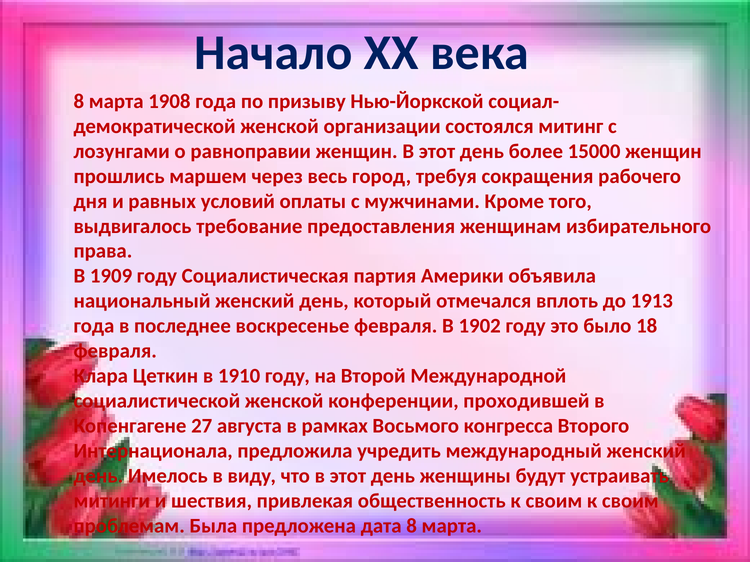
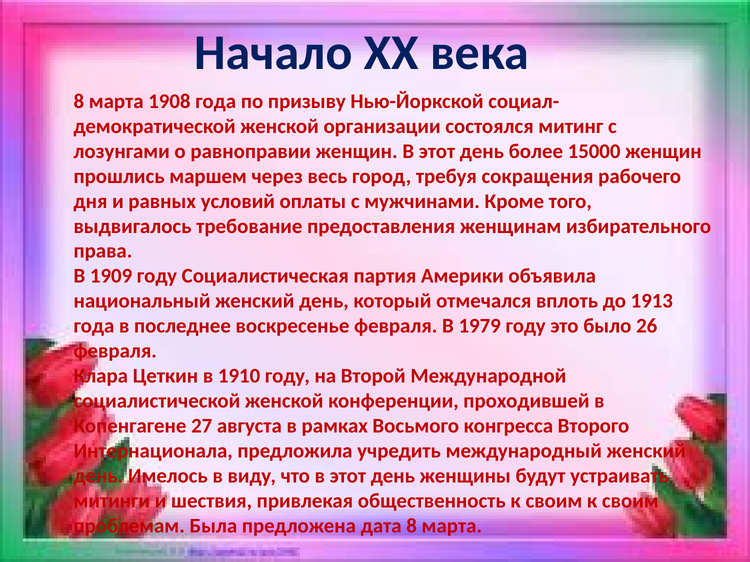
1902: 1902 -> 1979 (480, 326)
18: 18 -> 26 (647, 326)
